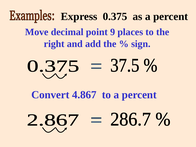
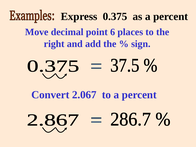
9: 9 -> 6 (113, 32)
4.867: 4.867 -> 2.067 (84, 95)
